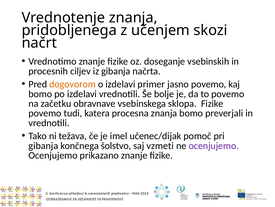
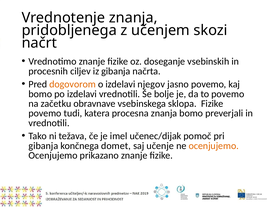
primer: primer -> njegov (151, 84)
šolstvo: šolstvo -> domet (116, 145)
vzmeti: vzmeti -> učenje (160, 145)
ocenjujemo colour: purple -> orange (214, 145)
